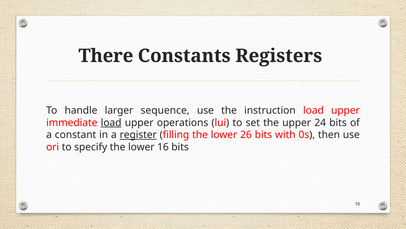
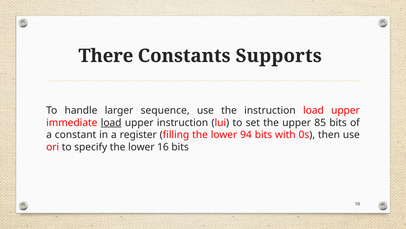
Registers: Registers -> Supports (279, 56)
upper operations: operations -> instruction (183, 122)
24: 24 -> 85 (320, 122)
register underline: present -> none (138, 135)
26: 26 -> 94 (246, 135)
